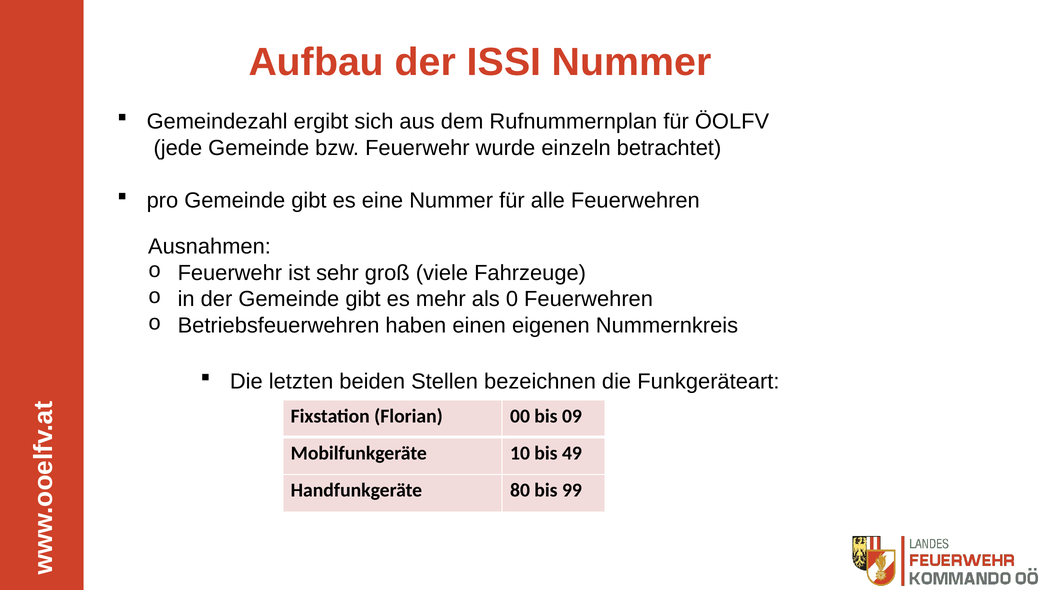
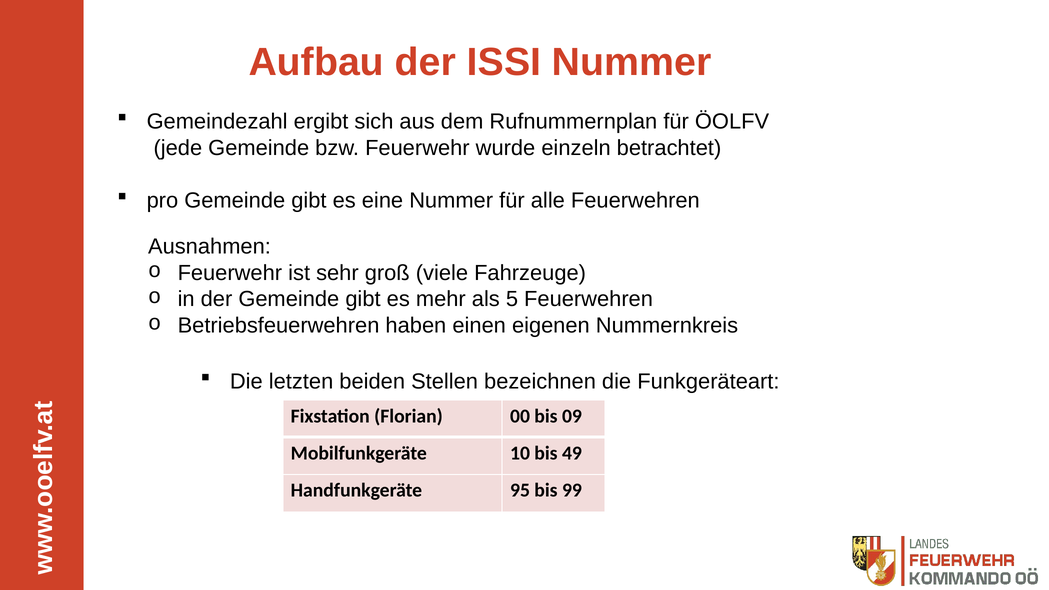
0: 0 -> 5 (512, 299)
80: 80 -> 95 (520, 491)
